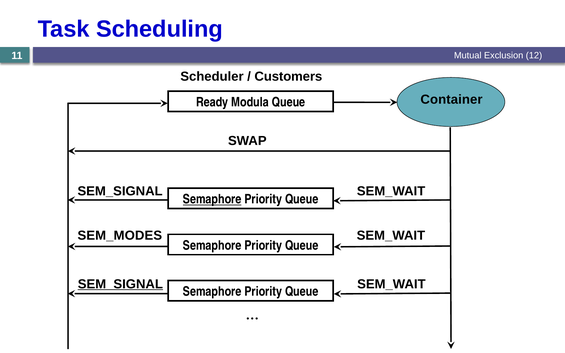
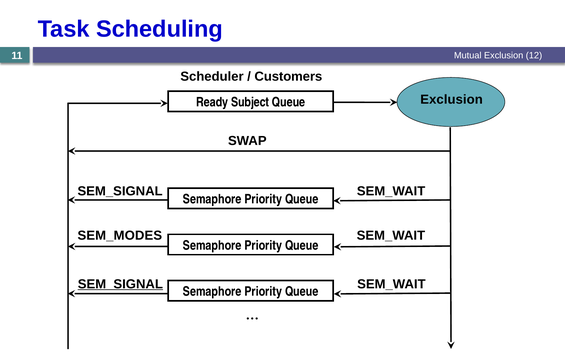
Container: Container -> Exclusion (452, 100)
Modula: Modula -> Subject (250, 102)
Semaphore underline: present -> none (212, 199)
